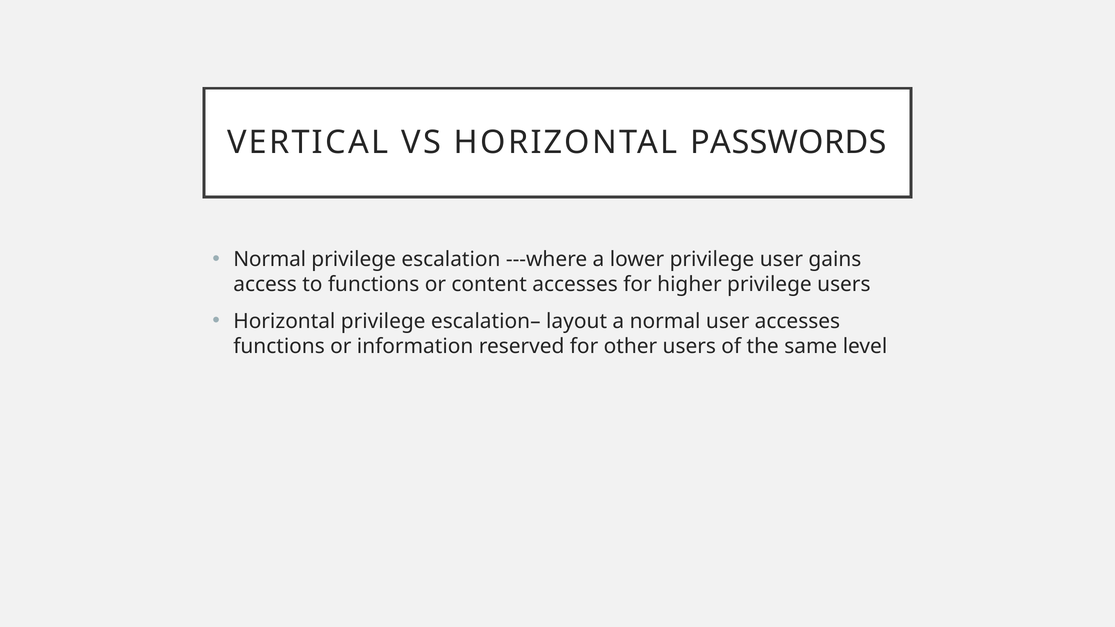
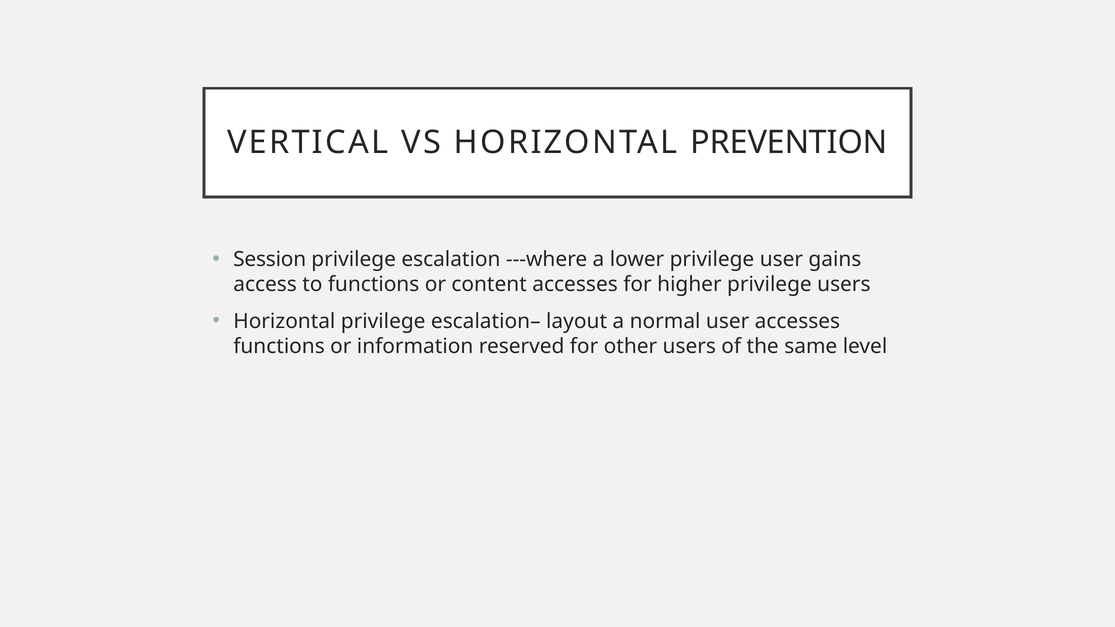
PASSWORDS: PASSWORDS -> PREVENTION (789, 142)
Normal: Normal -> Session (270, 259)
